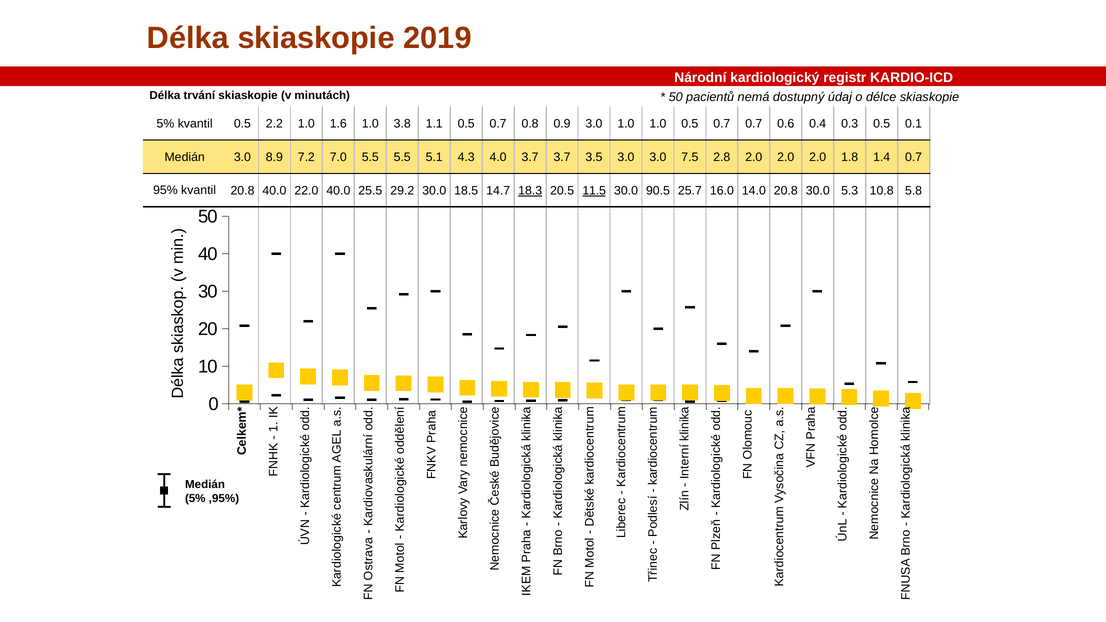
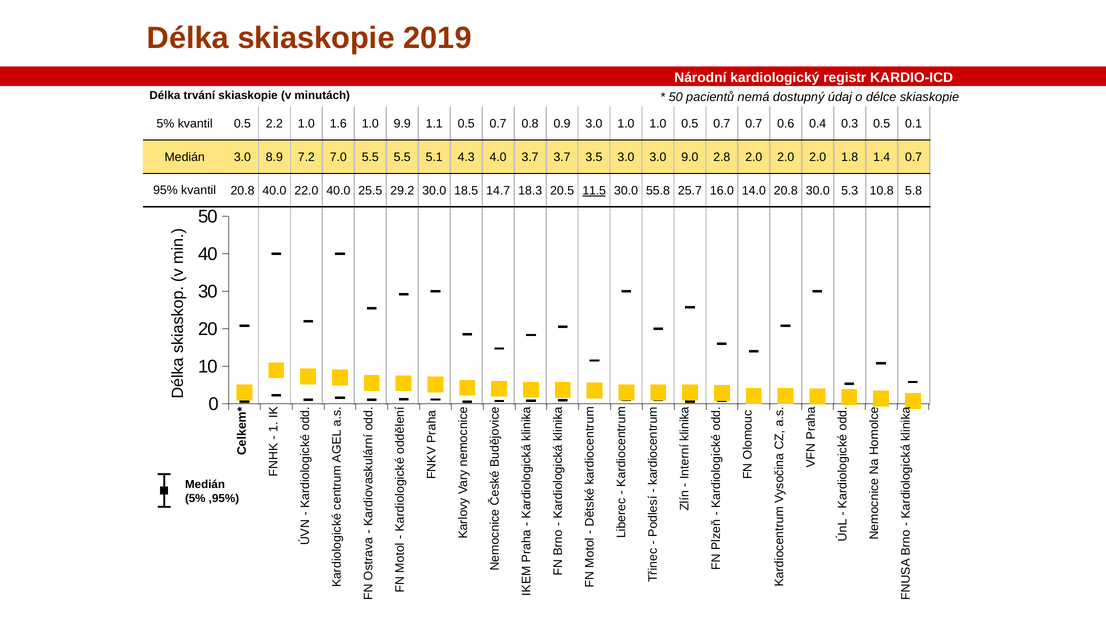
3.8: 3.8 -> 9.9 (402, 124)
7.5: 7.5 -> 9.0 (690, 157)
18.3 underline: present -> none (530, 191)
90.5: 90.5 -> 55.8 (658, 191)
